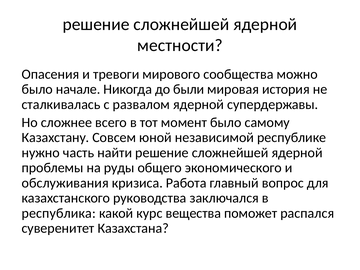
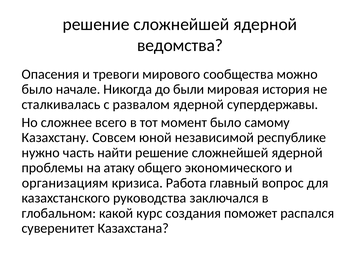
местности: местности -> ведомства (180, 45)
руды: руды -> атаку (119, 168)
обслуживания: обслуживания -> организациям (65, 183)
республика: республика -> глобальном (59, 213)
вещества: вещества -> создания (193, 213)
